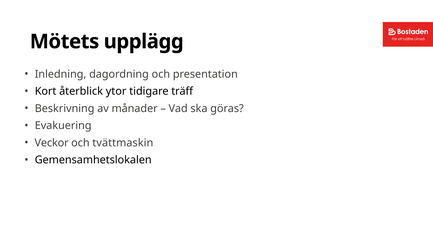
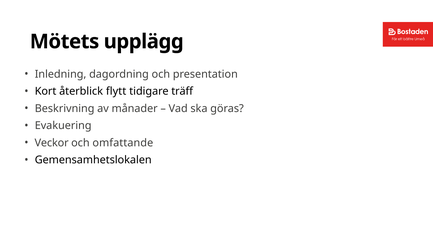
ytor: ytor -> flytt (116, 91)
tvättmaskin: tvättmaskin -> omfattande (123, 143)
